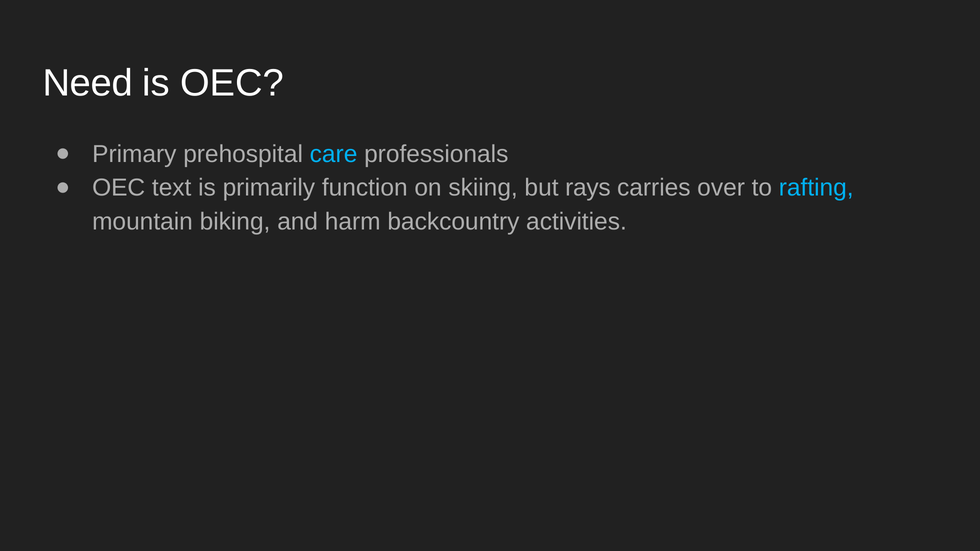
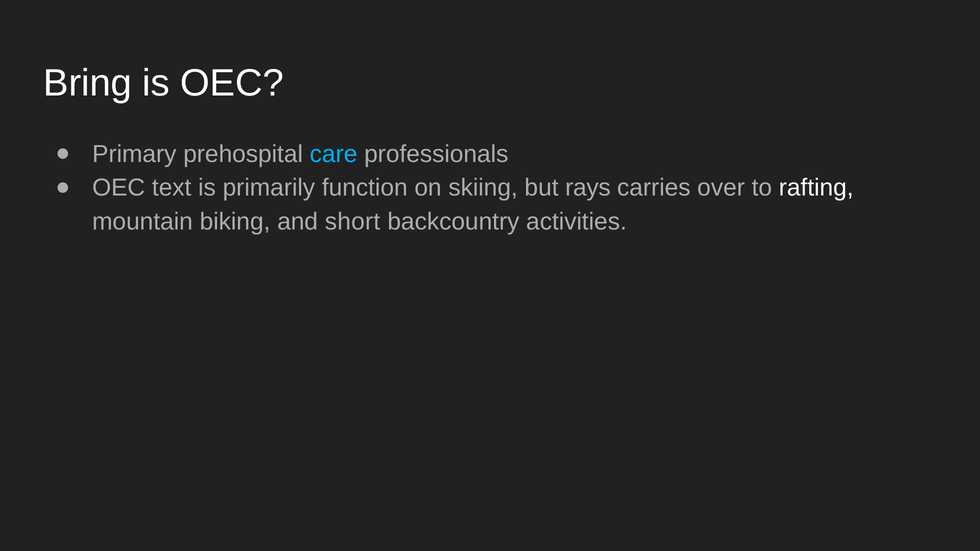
Need: Need -> Bring (88, 83)
rafting colour: light blue -> white (816, 188)
harm: harm -> short (353, 222)
